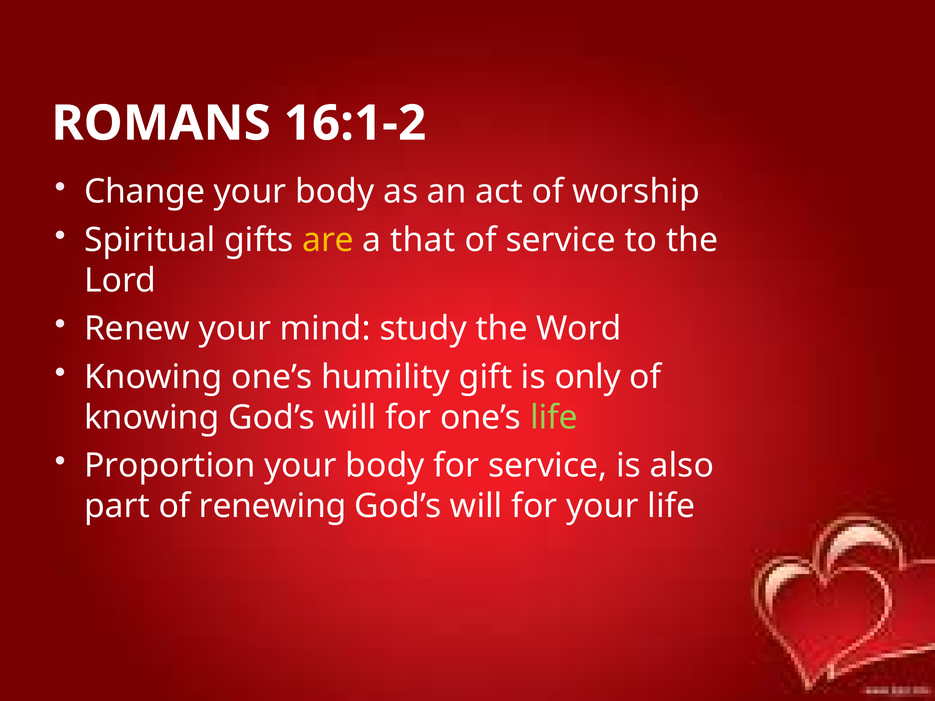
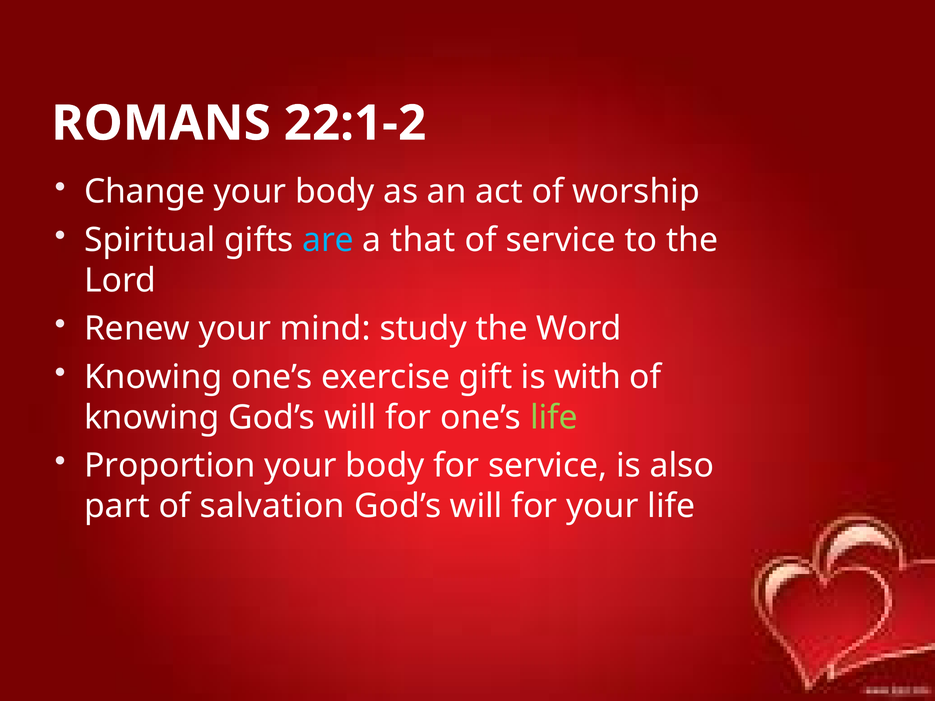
16:1-2: 16:1-2 -> 22:1-2 (355, 123)
are colour: yellow -> light blue (328, 240)
humility: humility -> exercise (386, 377)
only: only -> with (588, 377)
renewing: renewing -> salvation (272, 506)
